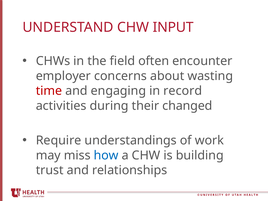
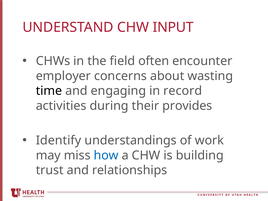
time colour: red -> black (49, 91)
changed: changed -> provides (187, 106)
Require: Require -> Identify (59, 140)
